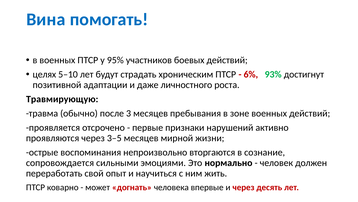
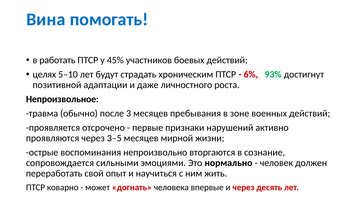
в военных: военных -> работать (57, 60)
95%: 95% -> 45% (115, 60)
Травмирующую: Травмирующую -> Непроизвольное (62, 99)
